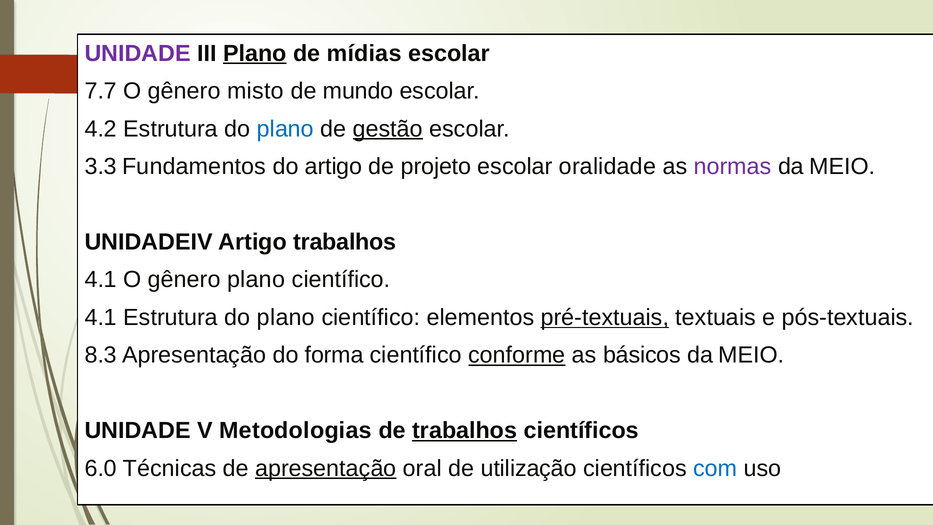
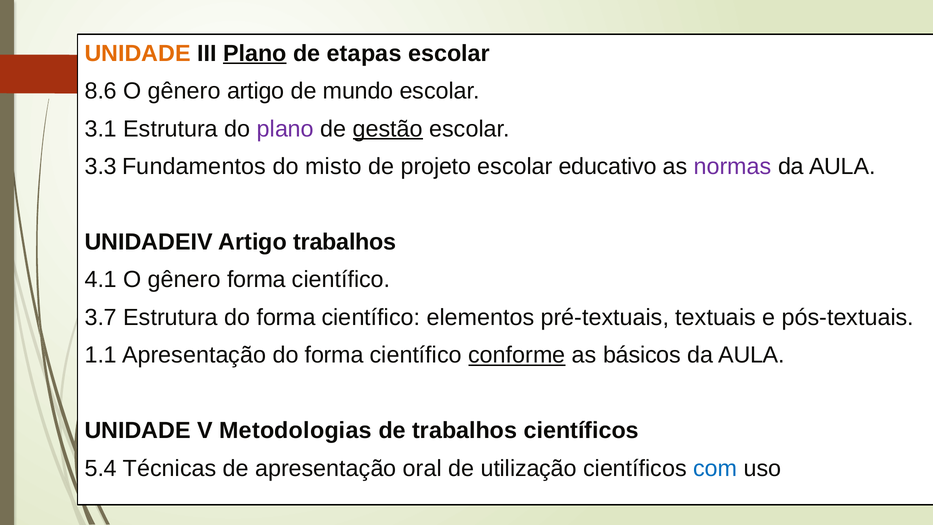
UNIDADE colour: purple -> orange (138, 53)
mídias: mídias -> etapas (364, 53)
7.7: 7.7 -> 8.6 (101, 91)
gênero misto: misto -> artigo (256, 91)
4.2: 4.2 -> 3.1 (101, 129)
plano colour: blue -> purple (285, 129)
do artigo: artigo -> misto (333, 166)
oralidade: oralidade -> educativo (608, 166)
MEIO: MEIO -> AULA (842, 166)
gênero plano: plano -> forma (256, 280)
4.1: 4.1 -> 3.7 (101, 317)
plano: plano -> forma (286, 317)
pré-textuais underline: present -> none (605, 317)
8.3: 8.3 -> 1.1 (101, 355)
MEIO: MEIO -> AULA (751, 355)
trabalhos underline: present -> none (465, 430)
6.0: 6.0 -> 5.4 (101, 468)
apresentação underline: present -> none (326, 468)
